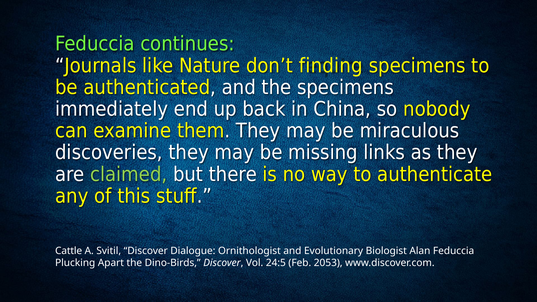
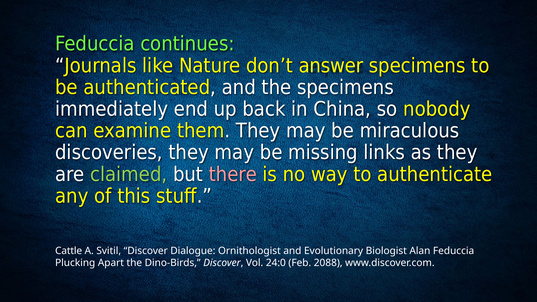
finding: finding -> answer (331, 66)
there colour: white -> pink (233, 174)
24:5: 24:5 -> 24:0 (276, 263)
2053: 2053 -> 2088 (328, 263)
